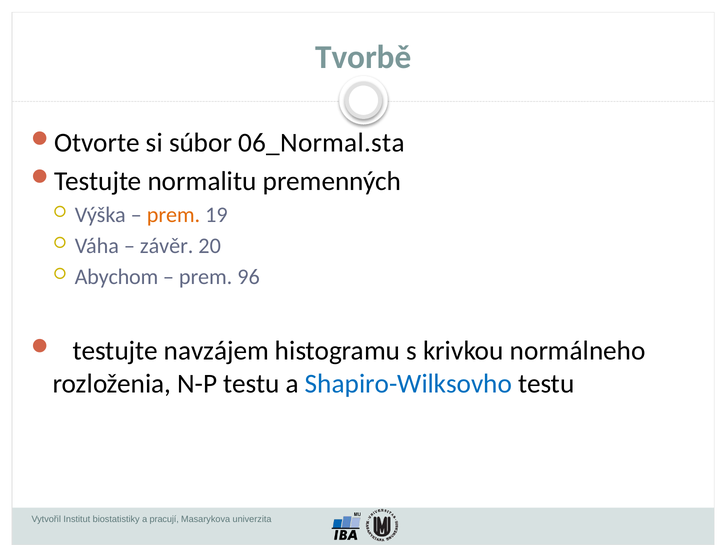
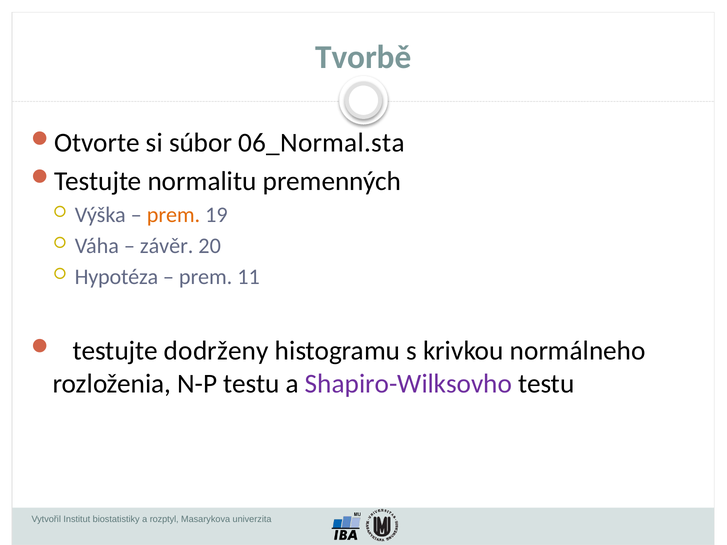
Abychom: Abychom -> Hypotéza (116, 277)
96: 96 -> 11 (249, 277)
navzájem: navzájem -> dodrženy (216, 351)
Shapiro-Wilksovho colour: blue -> purple (409, 384)
pracují: pracují -> rozptyl (164, 519)
